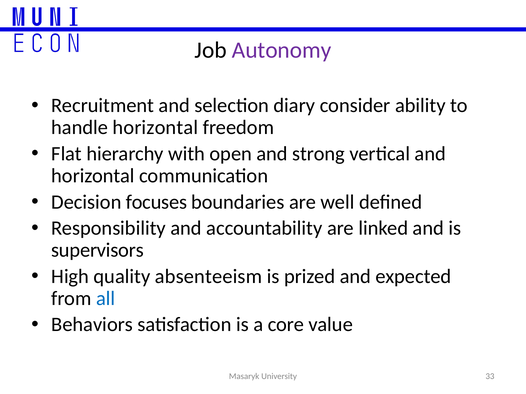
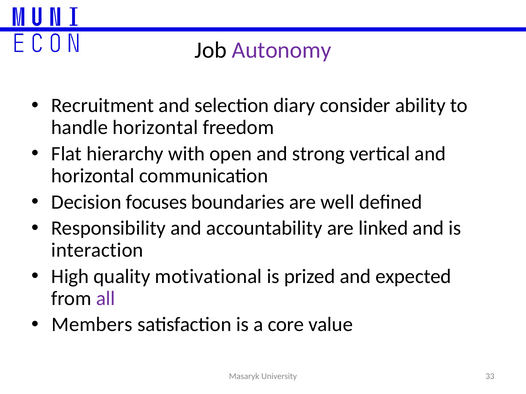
supervisors: supervisors -> interaction (97, 250)
absenteeism: absenteeism -> motivational (208, 277)
all colour: blue -> purple (106, 299)
Behaviors: Behaviors -> Members (92, 325)
